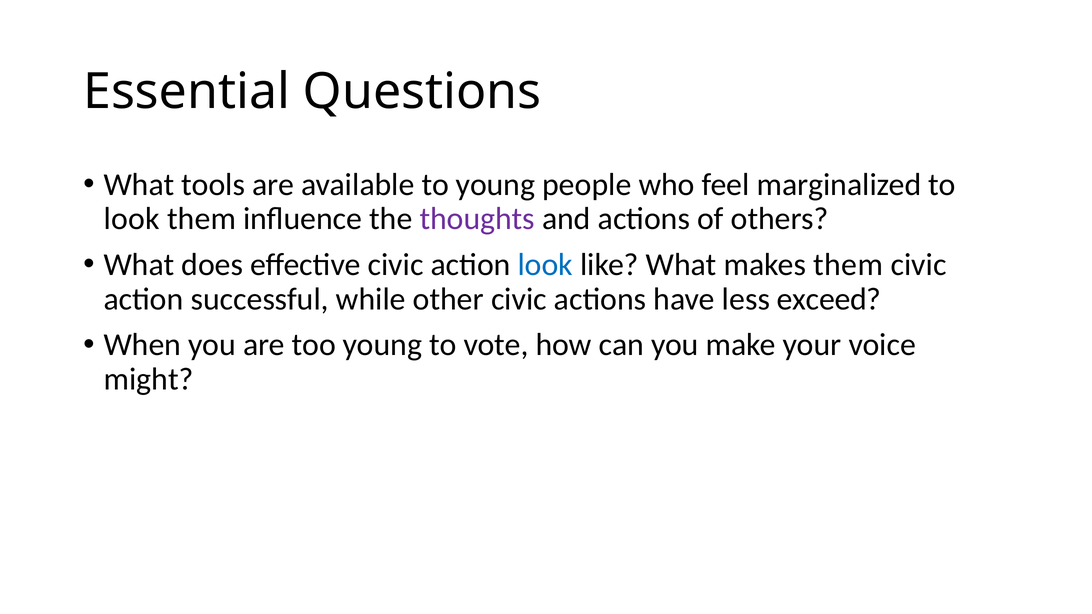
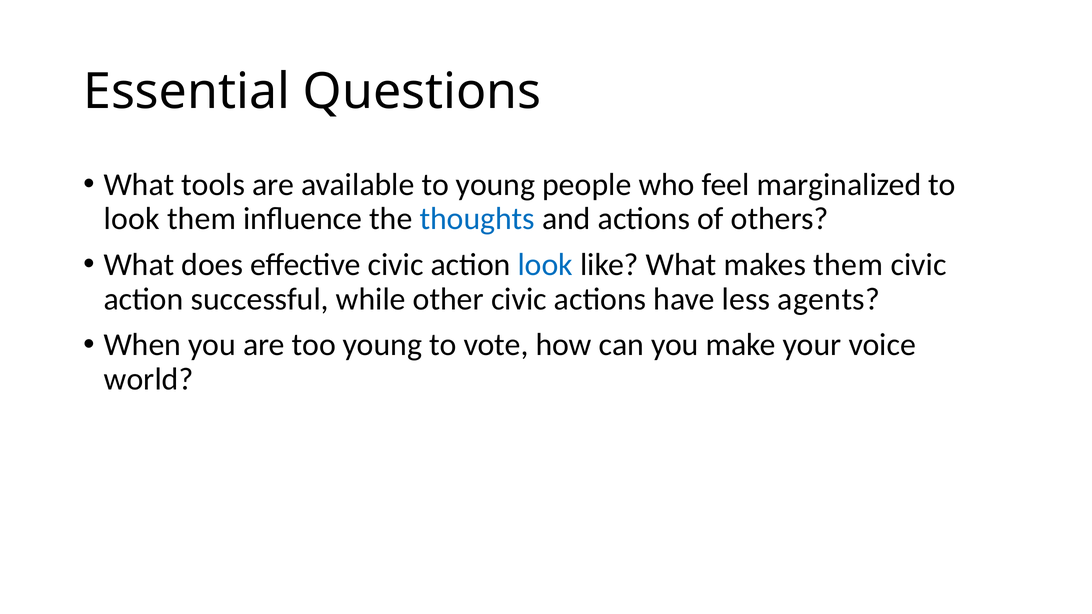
thoughts colour: purple -> blue (477, 219)
exceed: exceed -> agents (829, 299)
might: might -> world (149, 379)
